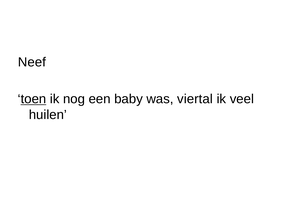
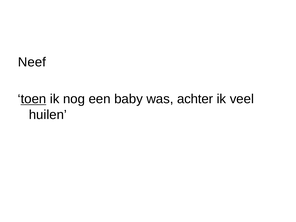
viertal: viertal -> achter (195, 99)
